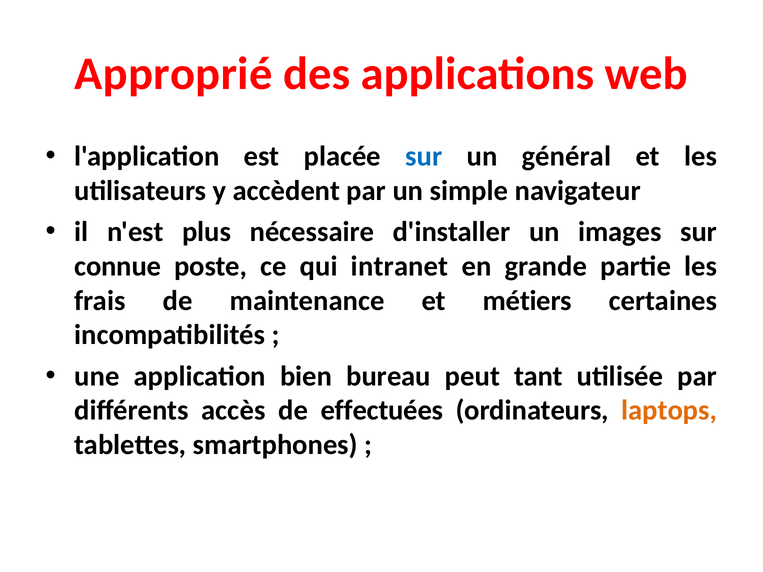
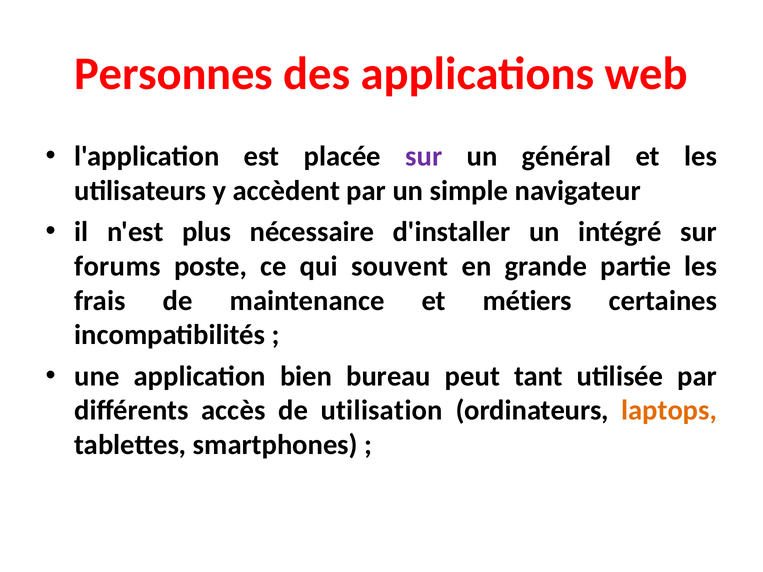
Approprié: Approprié -> Personnes (174, 74)
sur colour: blue -> purple (424, 157)
images: images -> intégré (620, 232)
connue: connue -> forums (118, 266)
intranet: intranet -> souvent (400, 266)
effectuées: effectuées -> utilisation (382, 411)
